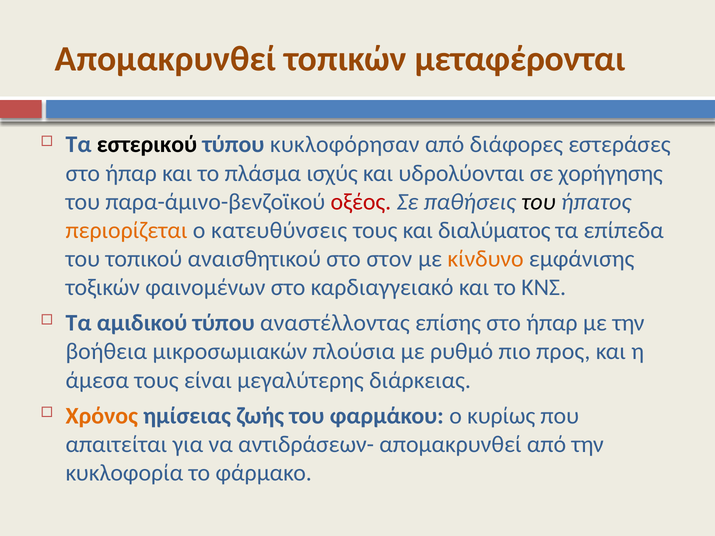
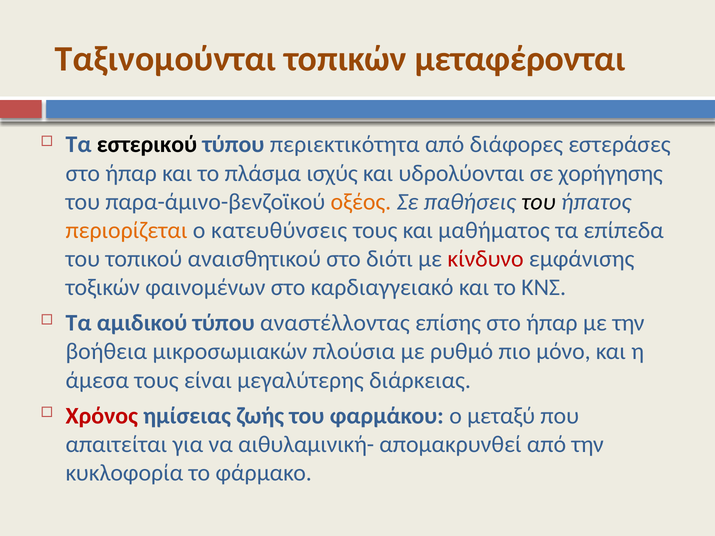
Απομακρυνθεί: Απομακρυνθεί -> Ταξινομούνται (165, 59)
κυκλοφόρησαν: κυκλοφόρησαν -> περιεκτικότητα (345, 145)
οξέος colour: red -> orange (361, 202)
διαλύματος: διαλύματος -> μαθήματος (494, 230)
στον: στον -> διότι (390, 259)
κίνδυνο colour: orange -> red (486, 259)
προς: προς -> μόνο (563, 352)
Χρόνος colour: orange -> red (102, 416)
κυρίως: κυρίως -> μεταξύ (501, 416)
αντιδράσεων-: αντιδράσεων- -> αιθυλαμινική- (306, 445)
